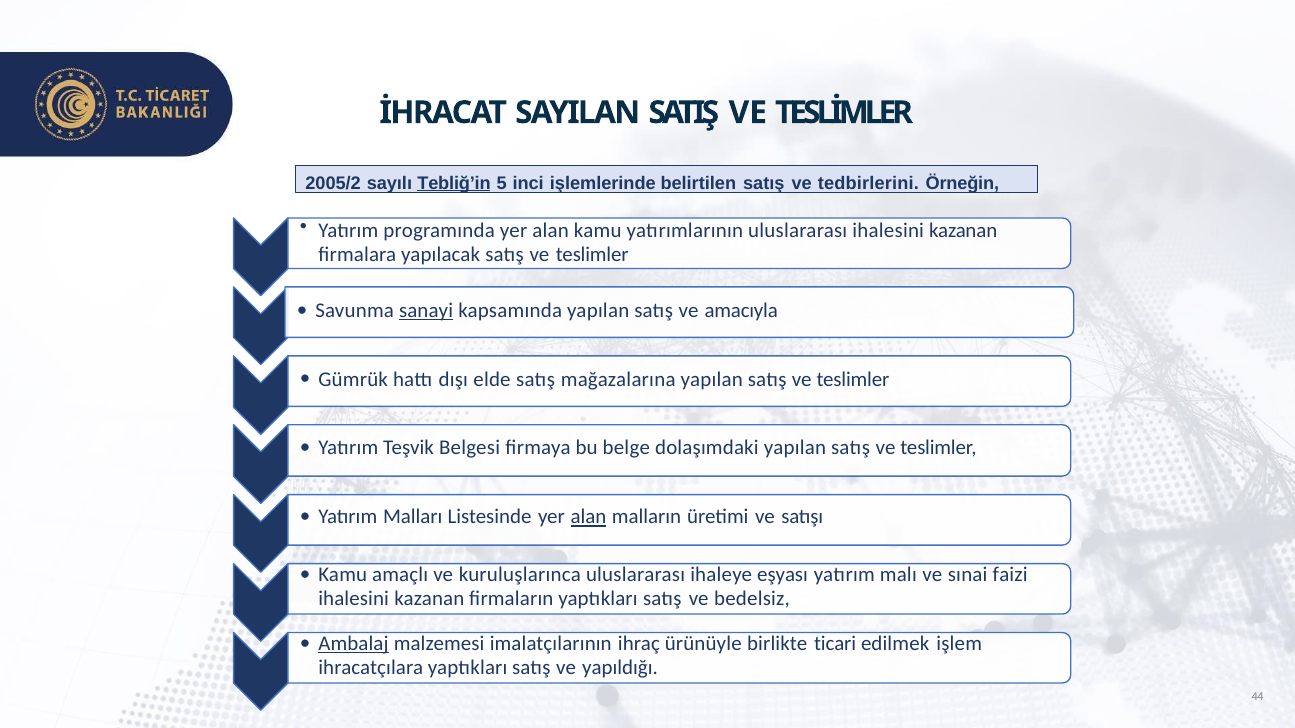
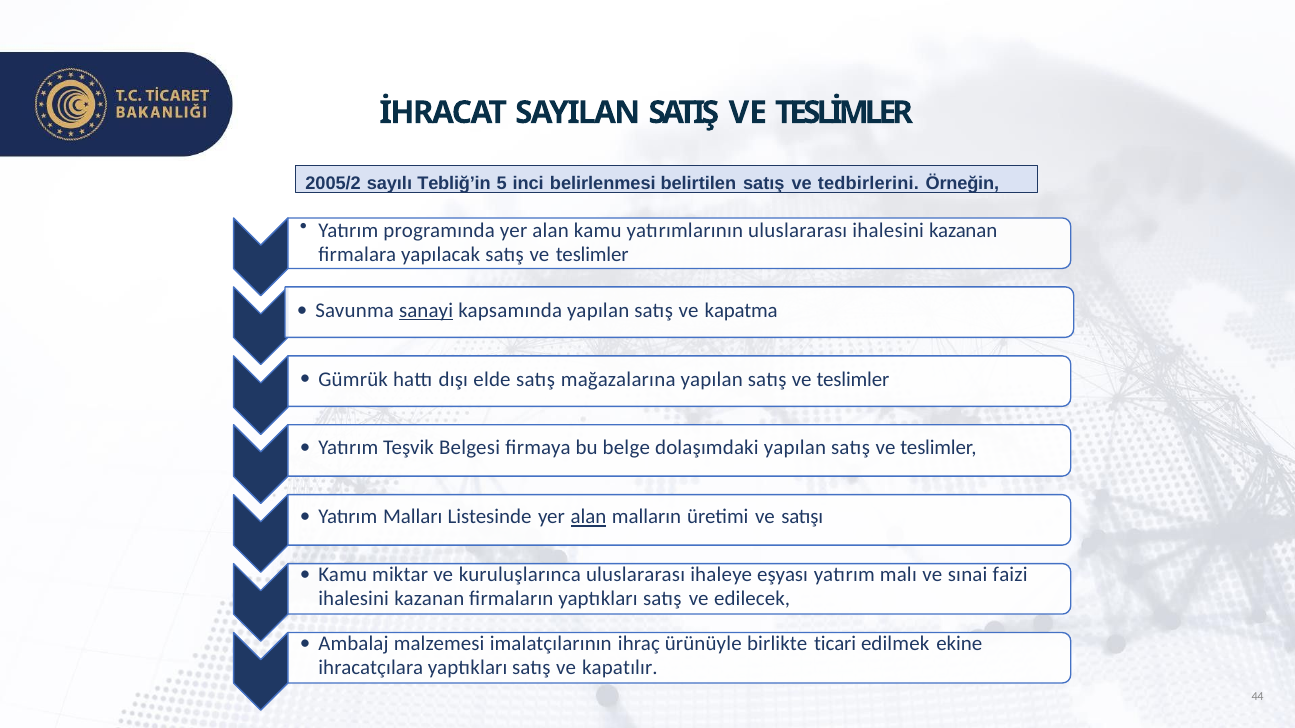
Tebliğ’in underline: present -> none (454, 183)
işlemlerinde: işlemlerinde -> belirlenmesi (603, 183)
amacıyla: amacıyla -> kapatma (741, 311)
amaçlı: amaçlı -> miktar (400, 575)
bedelsiz: bedelsiz -> edilecek (752, 599)
Ambalaj underline: present -> none (353, 644)
işlem: işlem -> ekine (959, 644)
yapıldığı: yapıldığı -> kapatılır (620, 668)
